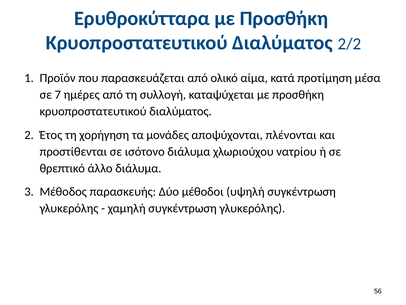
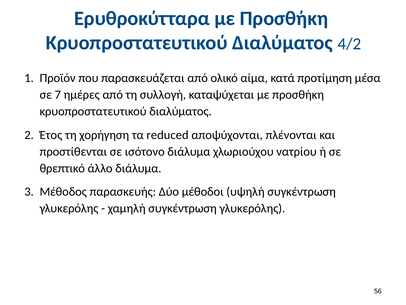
2/2: 2/2 -> 4/2 (349, 44)
μονάδες: μονάδες -> reduced (168, 135)
